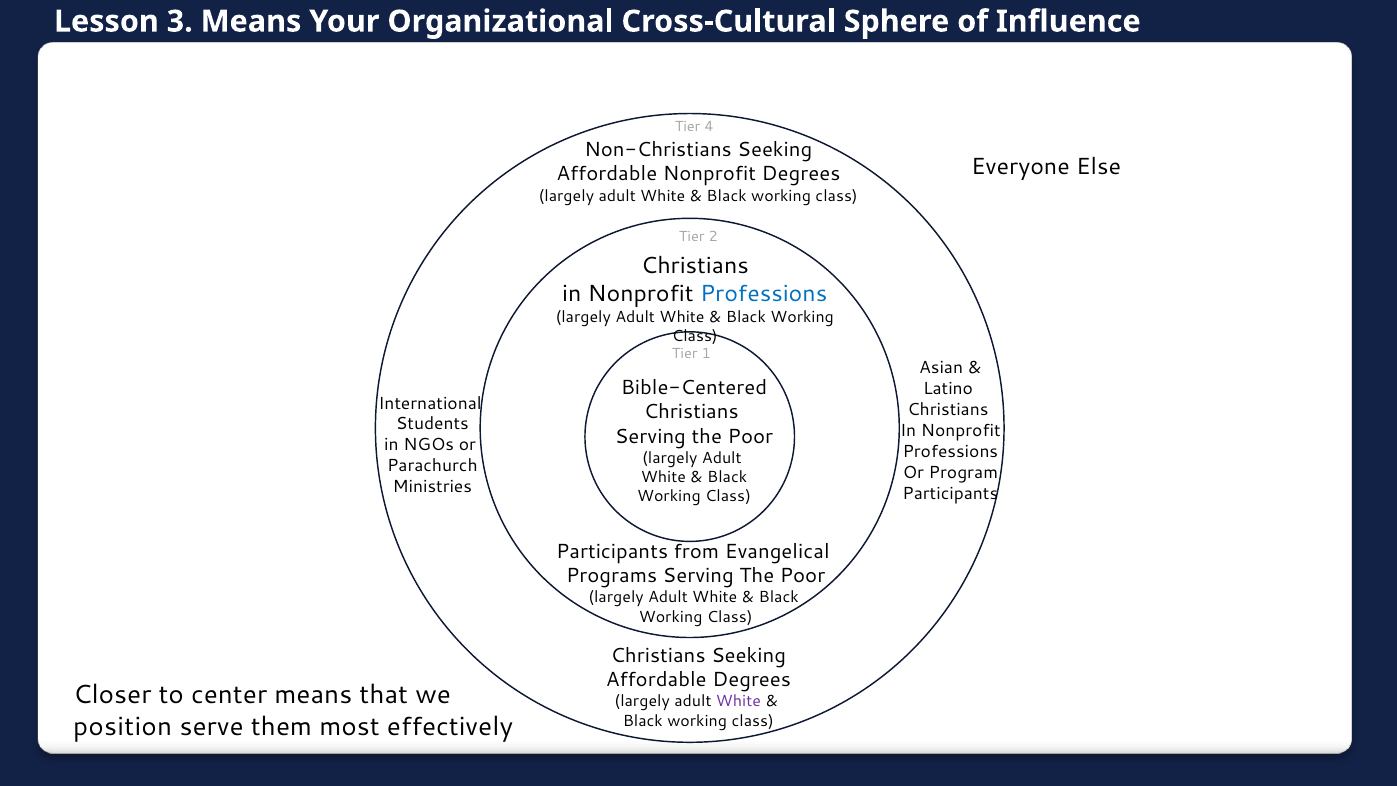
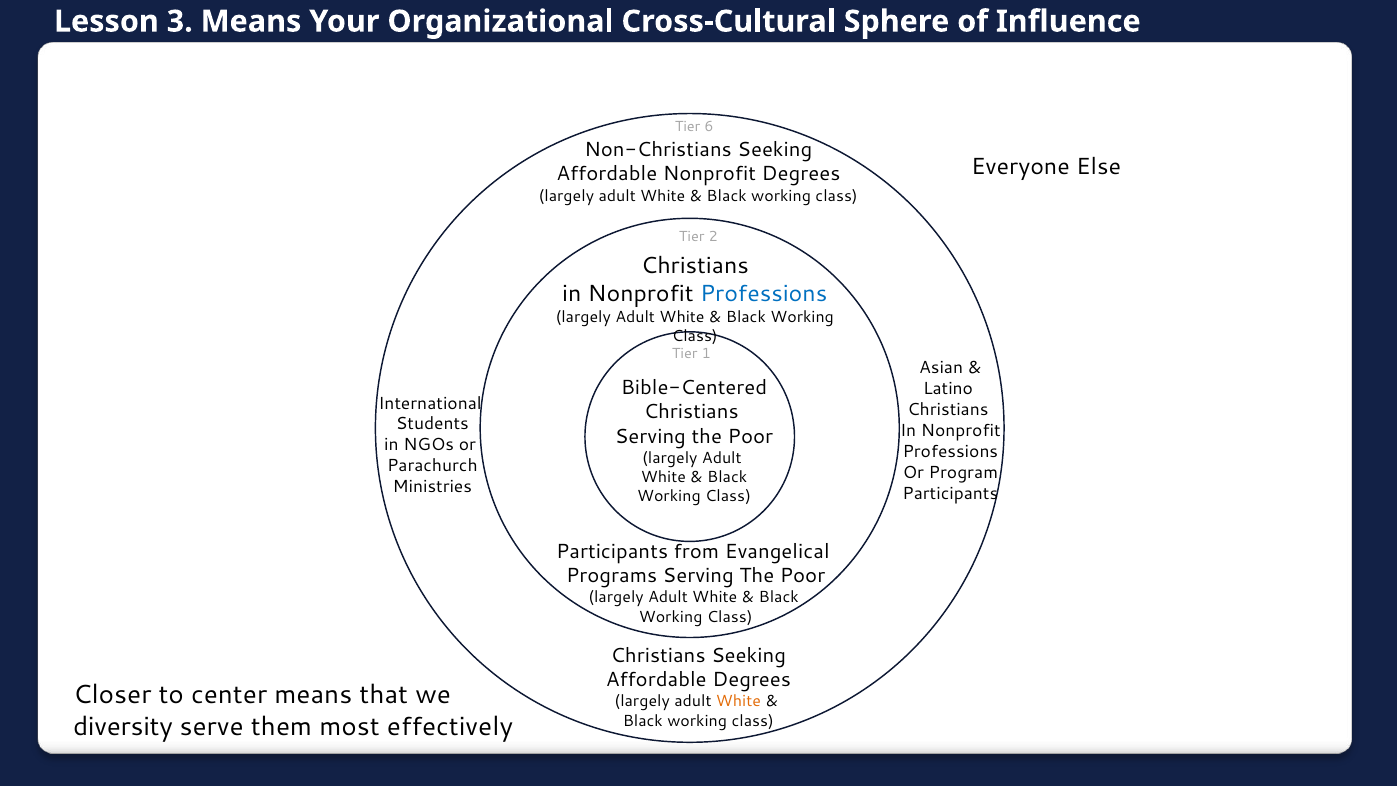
4: 4 -> 6 (709, 126)
White colour: purple -> orange (739, 701)
position: position -> diversity (123, 726)
